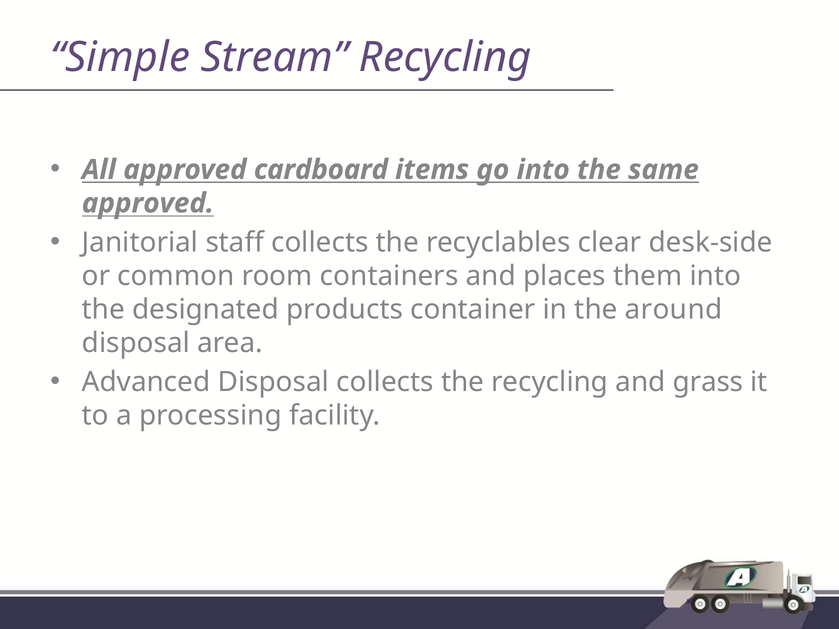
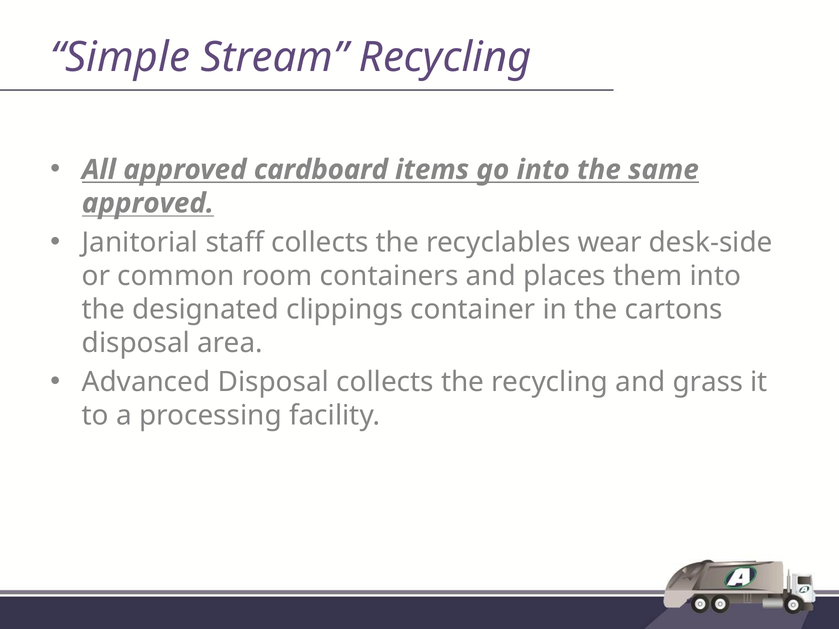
clear: clear -> wear (610, 242)
products: products -> clippings (345, 310)
around: around -> cartons (674, 310)
